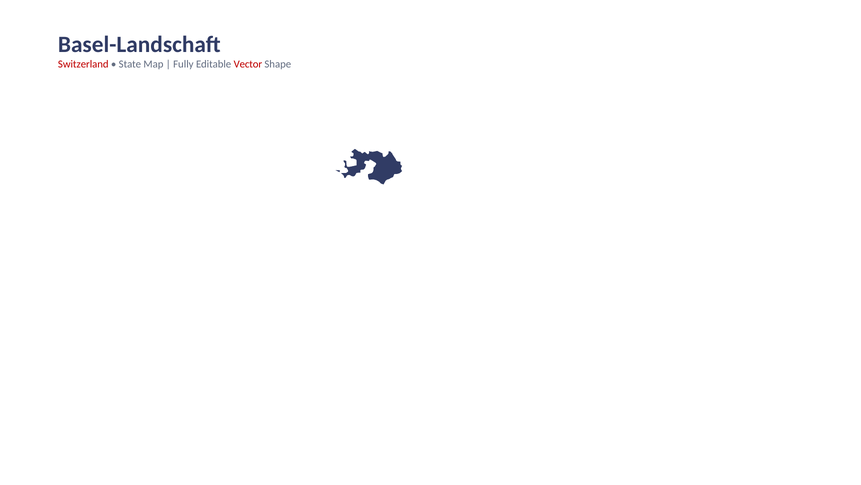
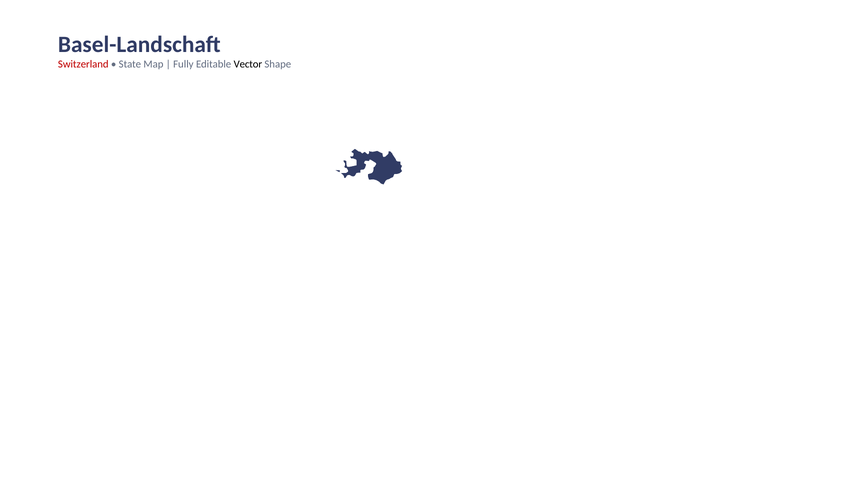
Vector colour: red -> black (248, 64)
